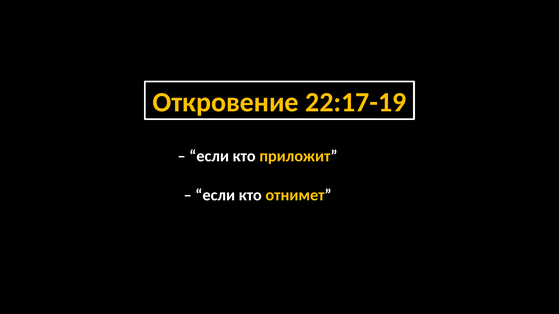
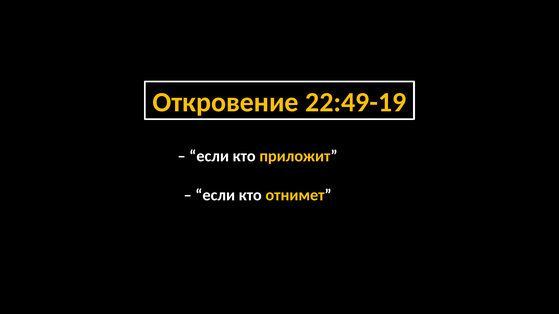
22:17-19: 22:17-19 -> 22:49-19 (356, 102)
